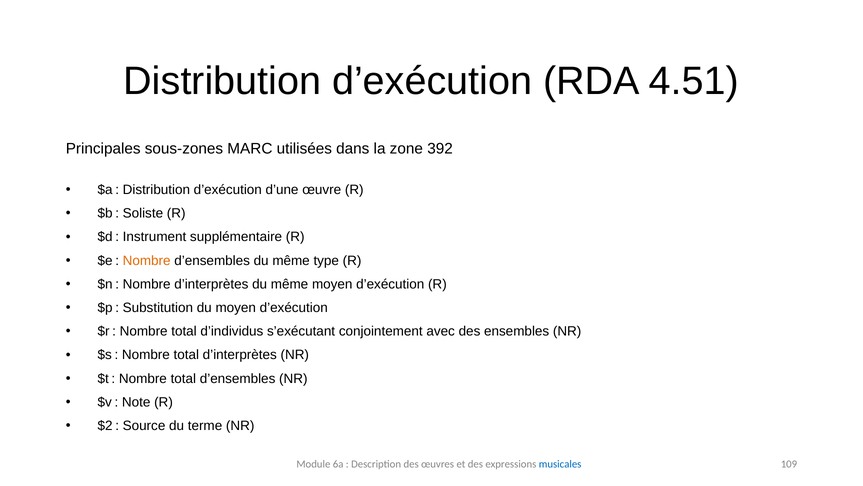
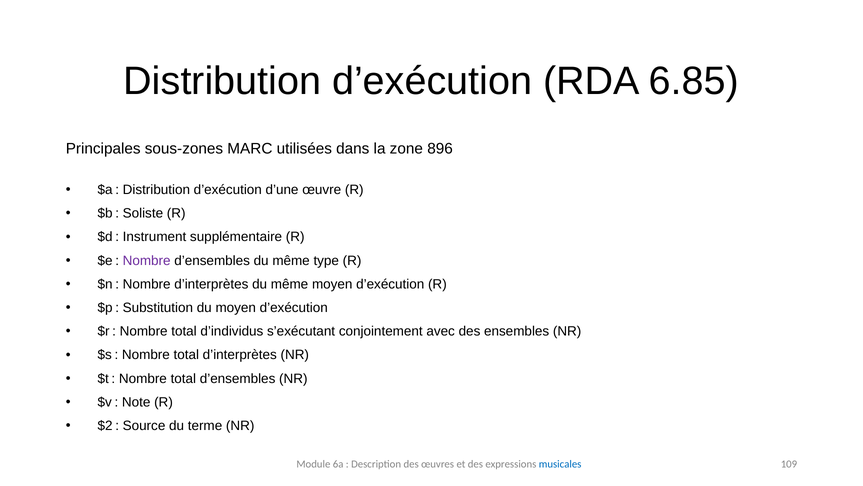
4.51: 4.51 -> 6.85 (694, 81)
392: 392 -> 896 (440, 149)
Nombre colour: orange -> purple (147, 260)
